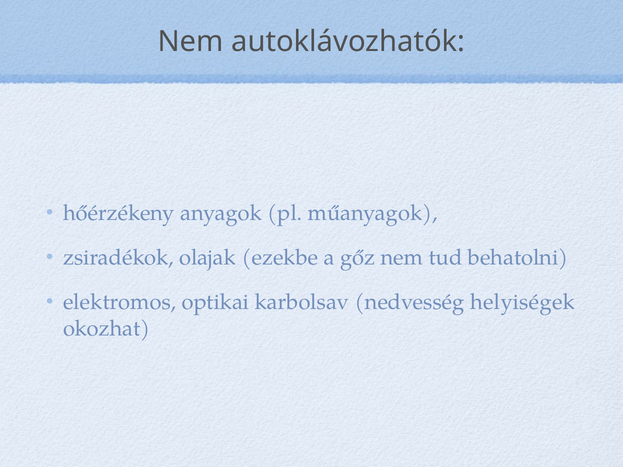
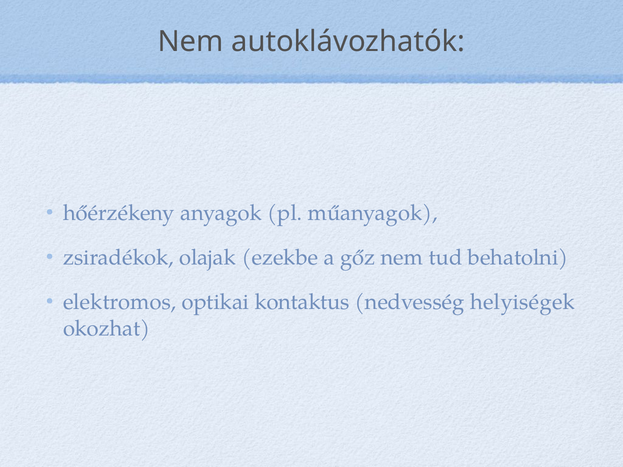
karbolsav: karbolsav -> kontaktus (302, 302)
